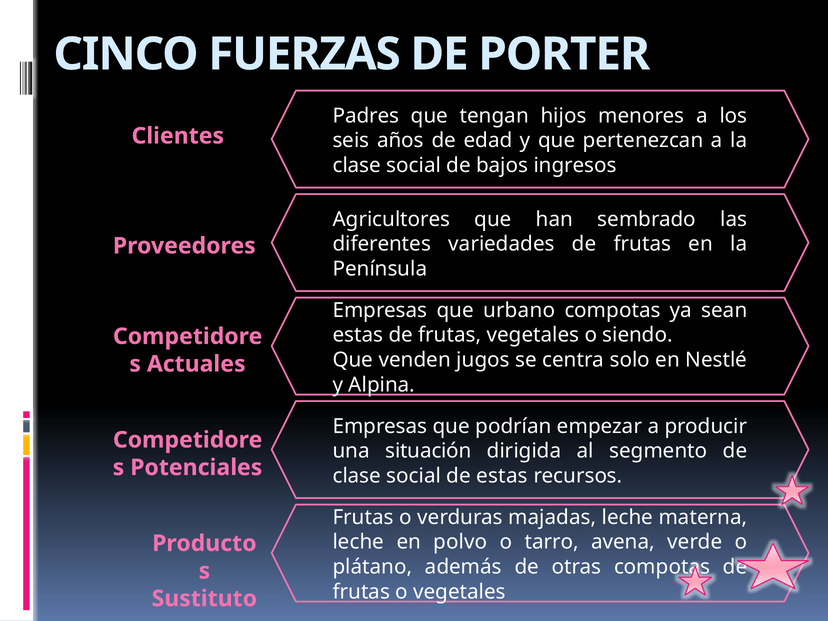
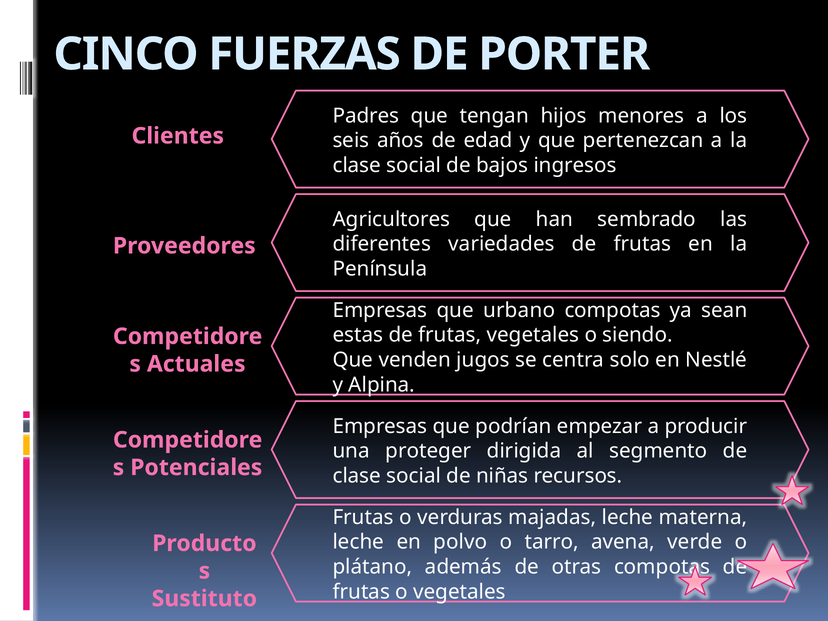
situación: situación -> proteger (428, 451)
de estas: estas -> niñas (502, 476)
